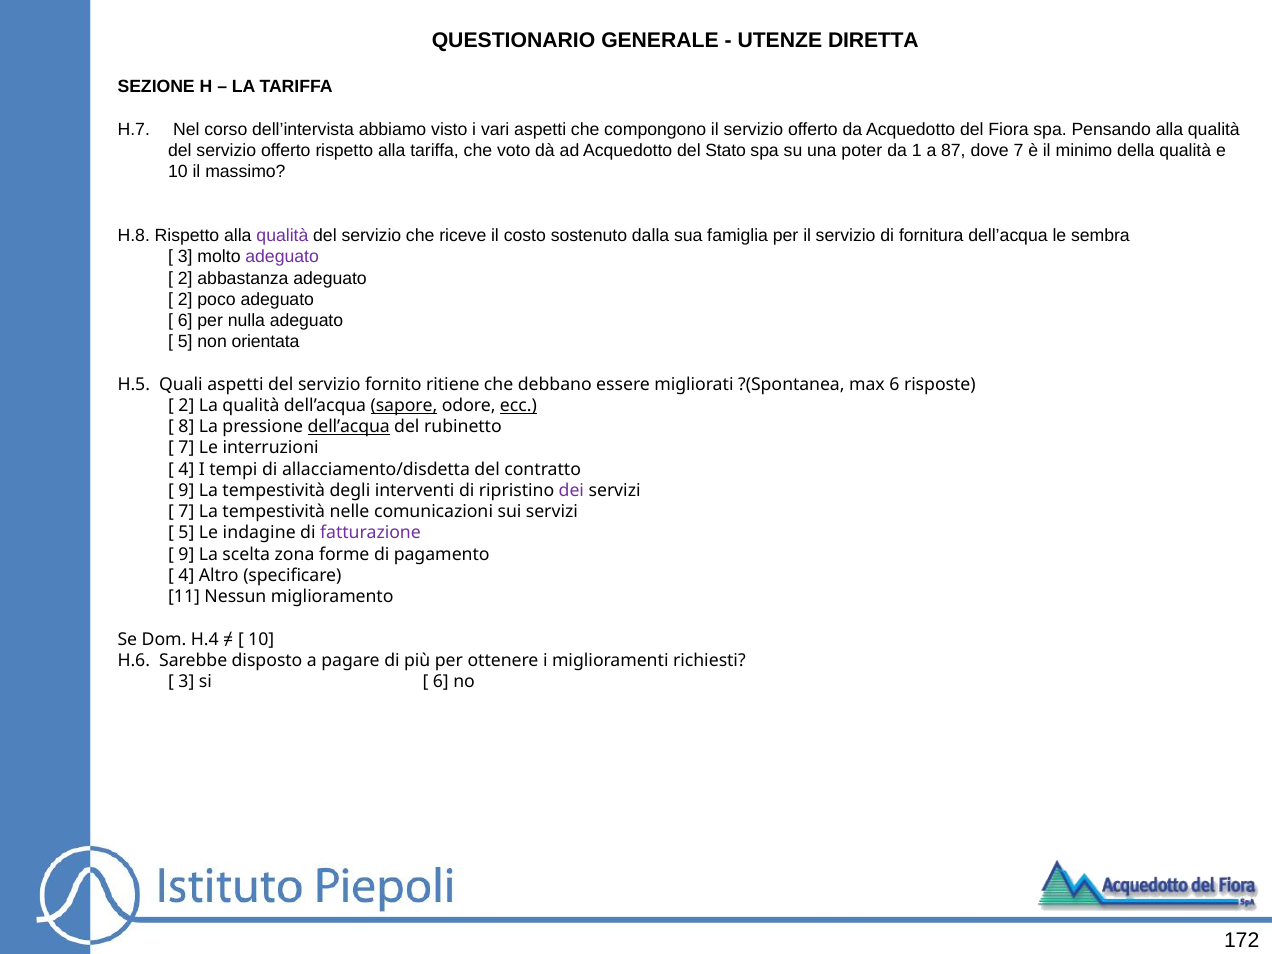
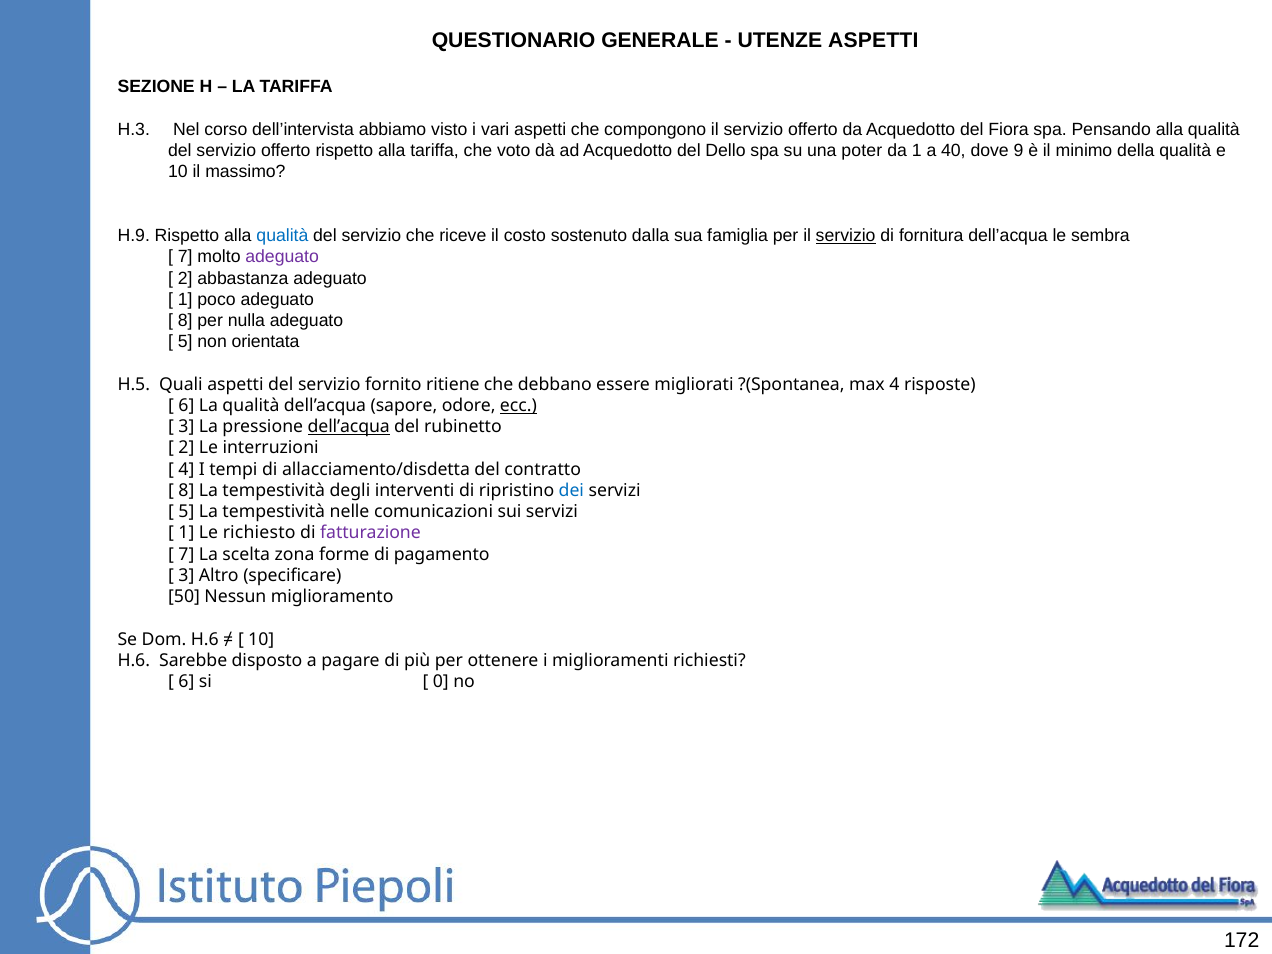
UTENZE DIRETTA: DIRETTA -> ASPETTI (873, 40)
H.7: H.7 -> H.3 (134, 130)
Stato: Stato -> Dello (726, 151)
87: 87 -> 40 (953, 151)
dove 7: 7 -> 9 (1019, 151)
H.8: H.8 -> H.9 (134, 236)
qualità colour: purple -> blue (282, 236)
servizio underline: none -> present (846, 236)
3: 3 -> 7 (185, 257)
2: 2 -> 1 (185, 299)
6: 6 -> 8 (185, 321)
max 6: 6 -> 4 (894, 384)
2: 2 -> 6 (186, 406)
sapore underline: present -> none (404, 406)
8: 8 -> 3 (186, 427)
7: 7 -> 2 (186, 448)
9: 9 -> 8 (186, 491)
dei colour: purple -> blue (571, 491)
7: 7 -> 5 (186, 512)
5: 5 -> 1 (186, 533)
indagine: indagine -> richiesto (259, 533)
9: 9 -> 7 (186, 554)
4: 4 -> 3 (186, 576)
11: 11 -> 50 (184, 597)
Dom H.4: H.4 -> H.6 (205, 639)
3: 3 -> 6 (186, 682)
6: 6 -> 0 (441, 682)
